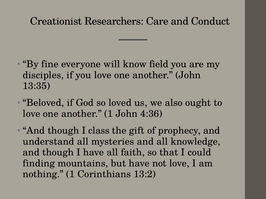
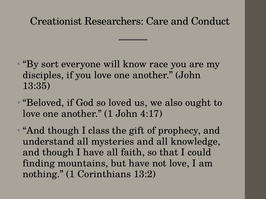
fine: fine -> sort (50, 64)
field: field -> race (159, 64)
4:36: 4:36 -> 4:17 (151, 114)
